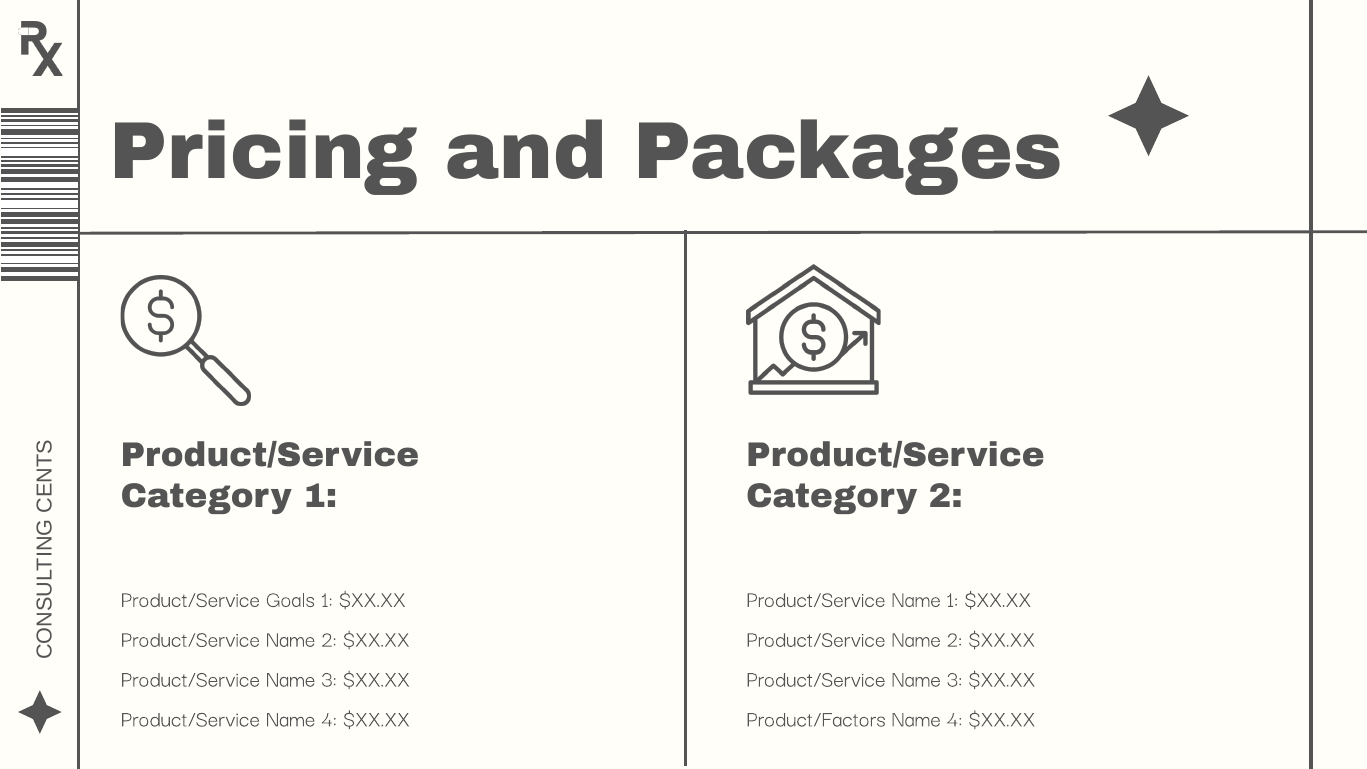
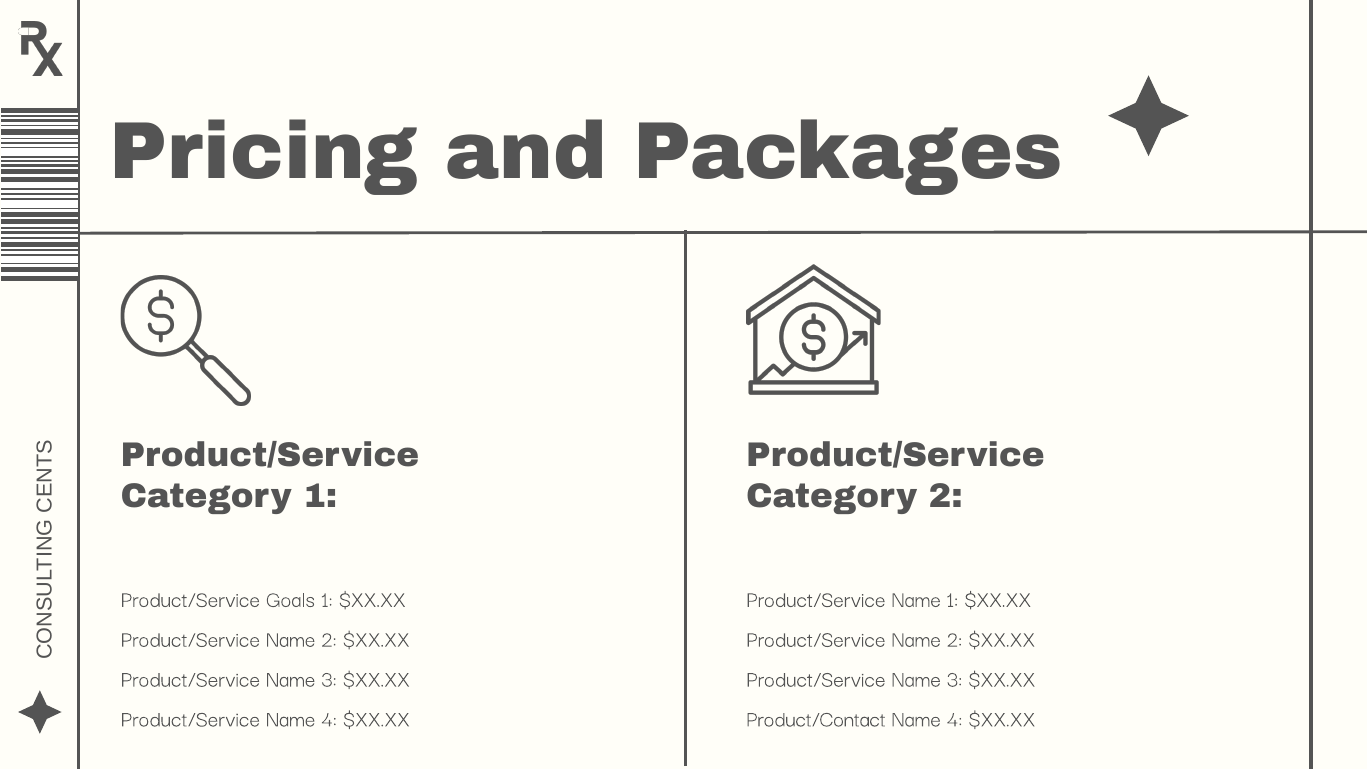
Product/Factors: Product/Factors -> Product/Contact (816, 719)
